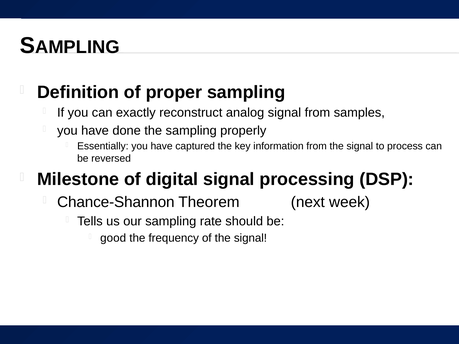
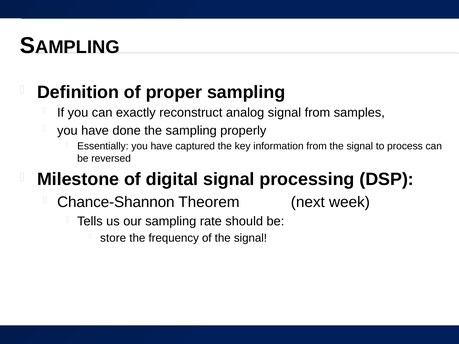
good: good -> store (113, 238)
